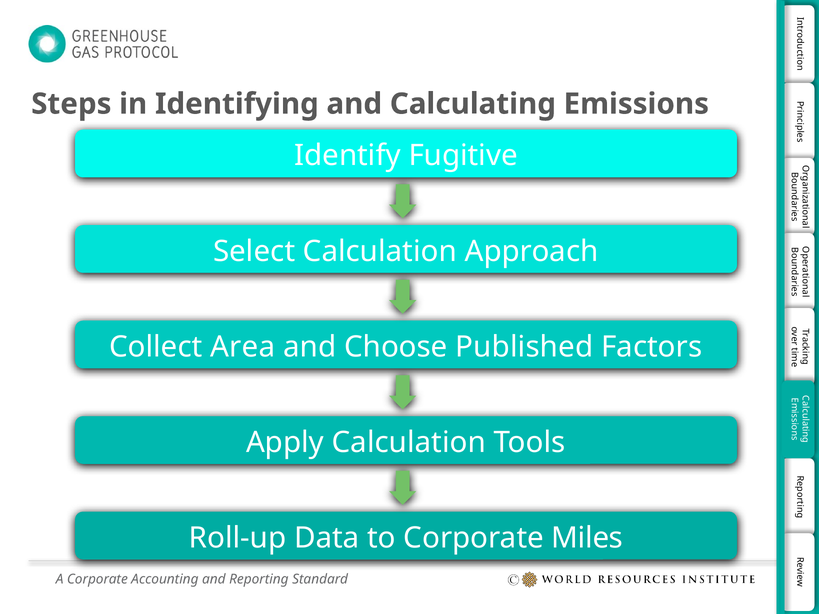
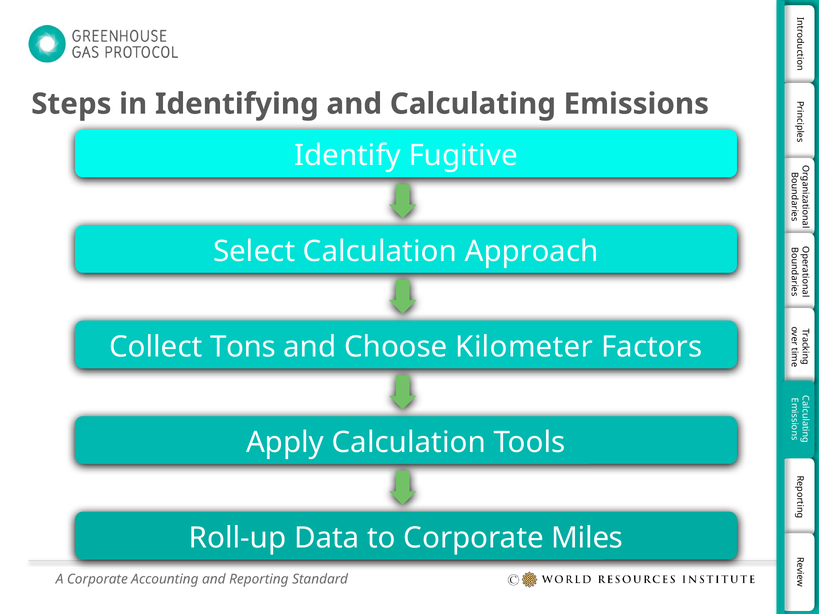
Area: Area -> Tons (243, 347)
Published: Published -> Kilometer (524, 347)
